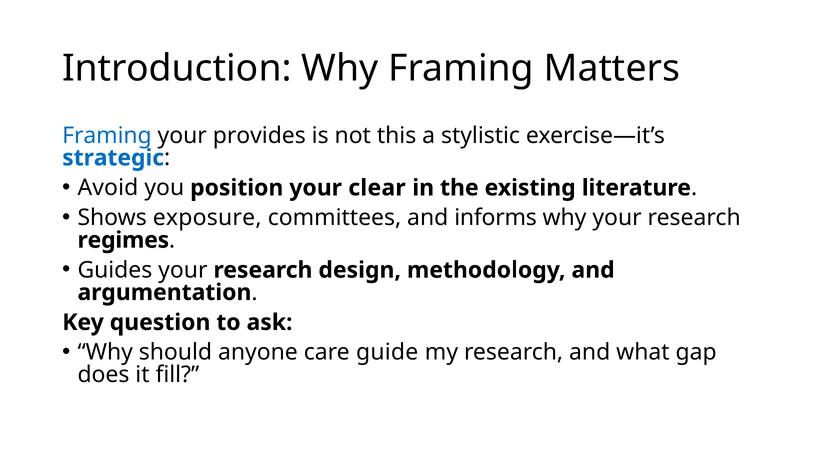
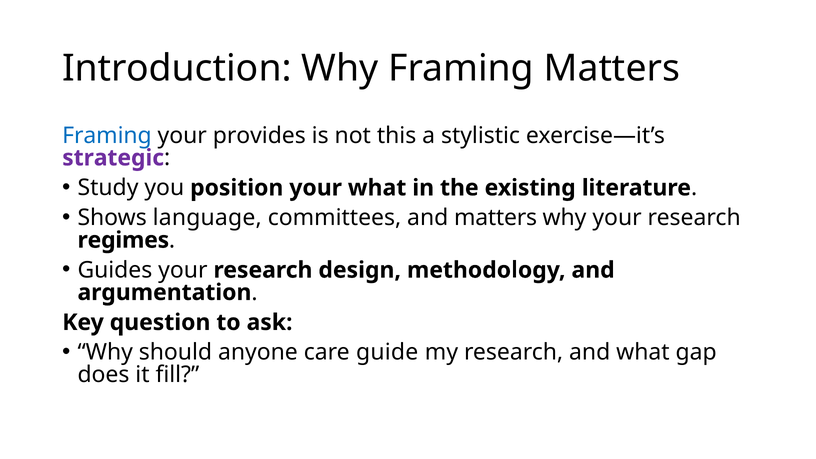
strategic colour: blue -> purple (113, 158)
Avoid: Avoid -> Study (108, 188)
your clear: clear -> what (377, 188)
exposure: exposure -> language (207, 218)
and informs: informs -> matters (496, 218)
